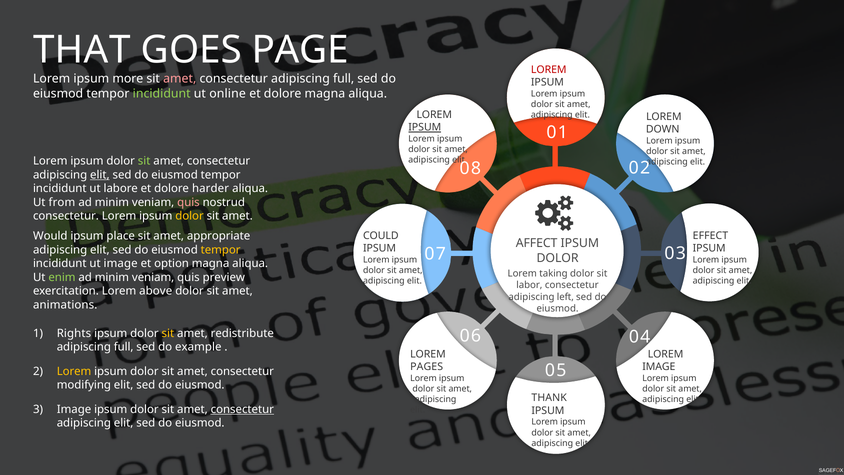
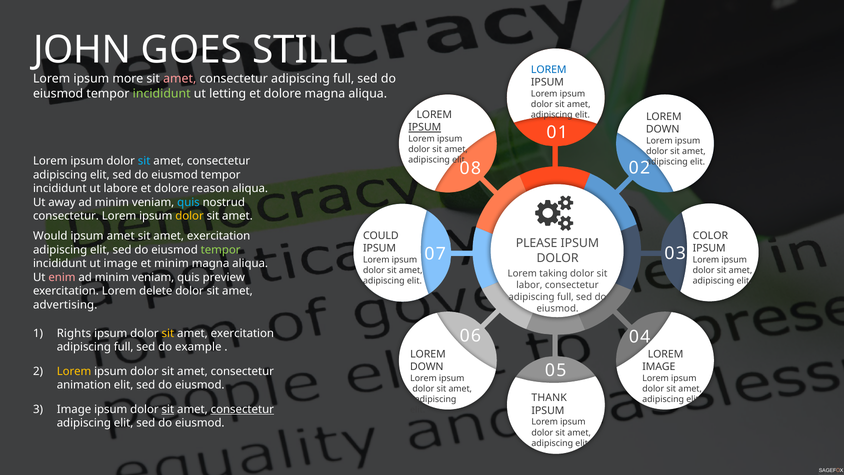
THAT: THAT -> JOHN (82, 50)
PAGE: PAGE -> STILL (300, 50)
LOREM colour: red -> blue (549, 70)
online: online -> letting (228, 94)
sit colour: light green -> light blue (144, 161)
elit underline: present -> none (100, 175)
harder: harder -> reason (211, 188)
from: from -> away (62, 202)
quis colour: pink -> light blue (188, 202)
EFFECT: EFFECT -> COLOR (710, 235)
ipsum place: place -> amet (121, 236)
appropriate: appropriate -> exercitation (219, 236)
AFFECT: AFFECT -> PLEASE (537, 243)
tempor colour: yellow -> light green (221, 250)
et option: option -> minim (172, 263)
enim colour: light green -> pink (62, 277)
above: above -> delete (156, 291)
left: left -> full (565, 297)
animations: animations -> advertising (65, 305)
redistribute: redistribute -> exercitation (242, 333)
PAGES: PAGES -> DOWN (427, 367)
modifying: modifying -> animation (84, 385)
sit underline: none -> present (168, 409)
